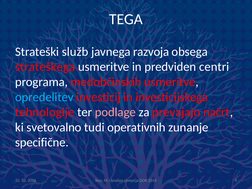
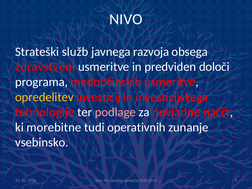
TEGA: TEGA -> NIVO (126, 19)
strateškega: strateškega -> zdravstveni (45, 67)
centri: centri -> določi (214, 67)
opredelitev colour: light blue -> yellow (44, 97)
prevajajo: prevajajo -> nevladne (176, 112)
svetovalno: svetovalno -> morebitne (54, 127)
specifične: specifične -> vsebinsko (42, 142)
